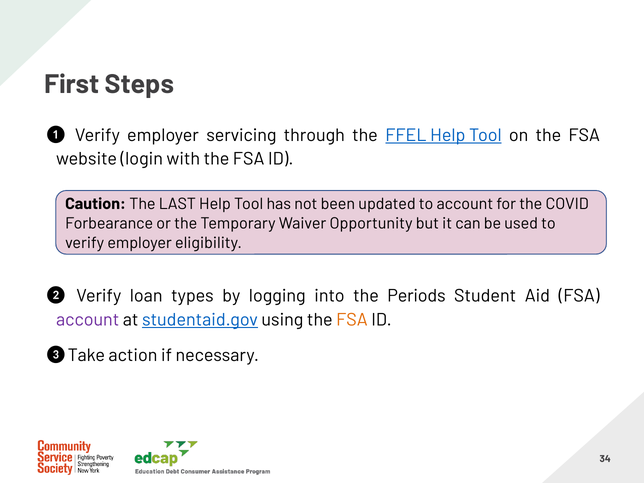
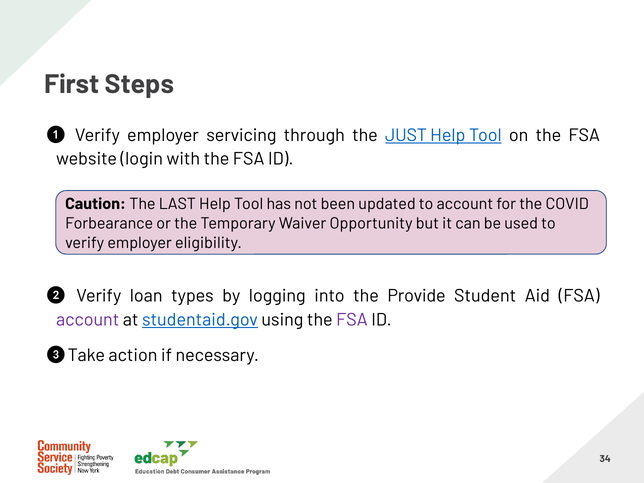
FFEL: FFEL -> JUST (406, 135)
Periods: Periods -> Provide (417, 296)
FSA colour: orange -> purple (352, 320)
